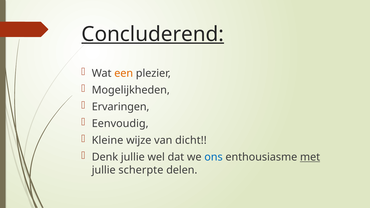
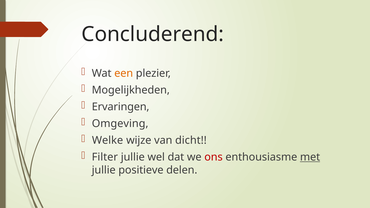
Concluderend underline: present -> none (153, 34)
Eenvoudig: Eenvoudig -> Omgeving (120, 124)
Kleine: Kleine -> Welke (108, 140)
Denk: Denk -> Filter (105, 157)
ons colour: blue -> red (214, 157)
scherpte: scherpte -> positieve (141, 170)
